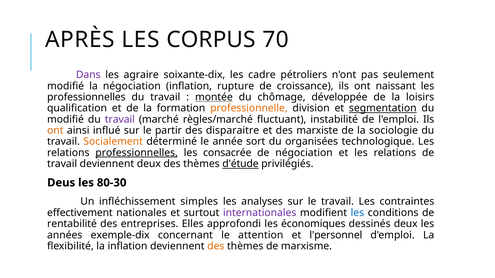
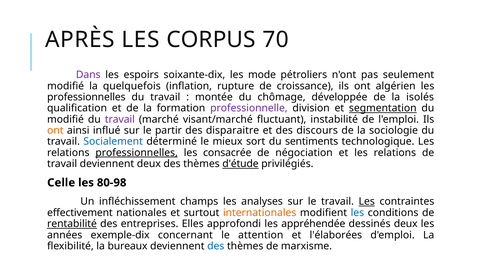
agraire: agraire -> espoirs (141, 75)
cadre: cadre -> mode (262, 75)
la négociation: négociation -> quelquefois (132, 86)
naissant: naissant -> algérien (396, 86)
montée underline: present -> none (214, 97)
loisirs: loisirs -> isolés (420, 97)
professionnelle colour: orange -> purple (249, 108)
règles/marché: règles/marché -> visant/marché (218, 120)
marxiste: marxiste -> discours (317, 131)
Socialement colour: orange -> blue (113, 142)
année: année -> mieux (228, 142)
organisées: organisées -> sentiments (312, 142)
Deus: Deus -> Celle (61, 183)
80-30: 80-30 -> 80-98 (112, 183)
simples: simples -> champs (199, 202)
Les underline: none -> present (367, 202)
internationales colour: purple -> orange (260, 213)
rentabilité underline: none -> present (72, 224)
économiques: économiques -> appréhendée (313, 224)
l'personnel: l'personnel -> l'élaborées (336, 235)
la inflation: inflation -> bureaux (128, 246)
des colour: orange -> blue (216, 246)
